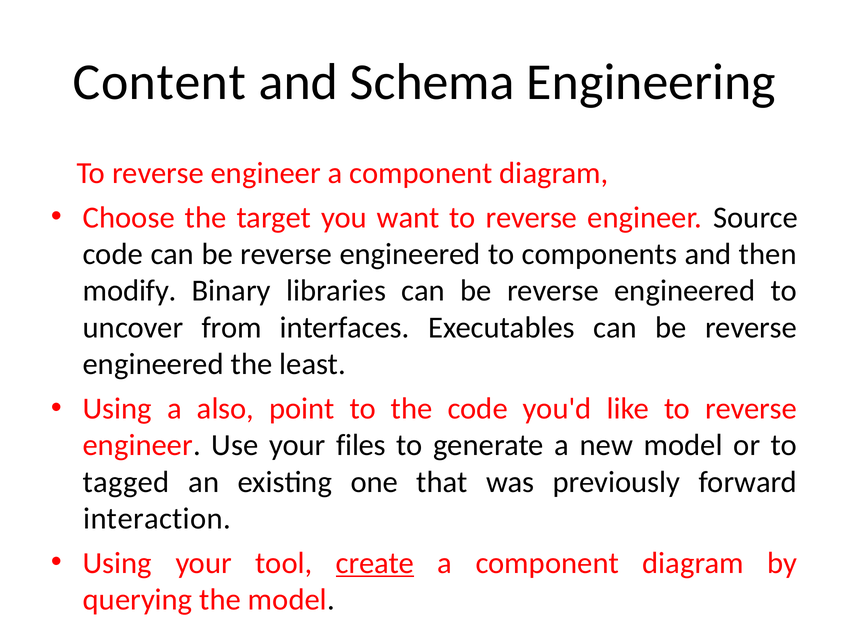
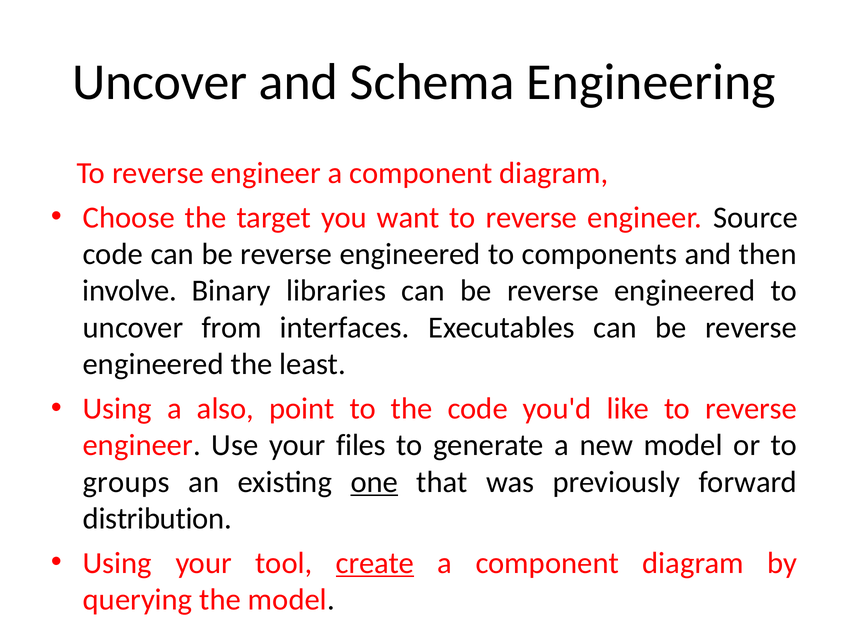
Content: Content -> Uncover (160, 82)
modify: modify -> involve (130, 291)
tagged: tagged -> groups (126, 483)
one underline: none -> present (374, 483)
interaction: interaction -> distribution (157, 519)
